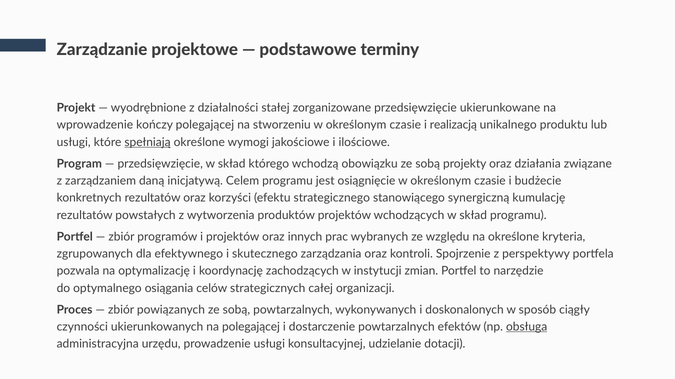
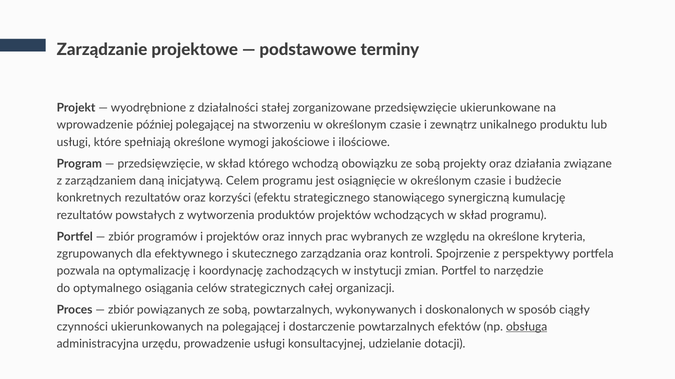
kończy: kończy -> później (155, 125)
realizacją: realizacją -> zewnątrz (453, 125)
spełniają underline: present -> none (148, 142)
